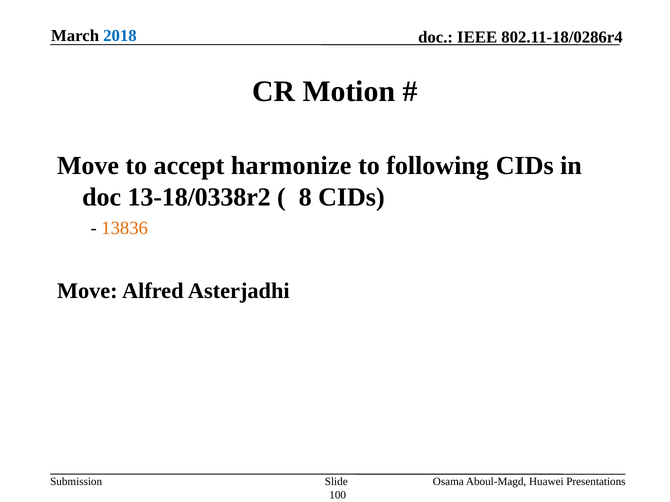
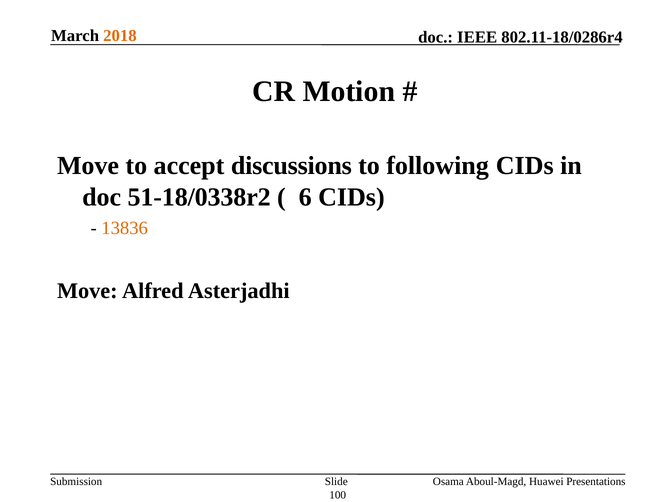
2018 colour: blue -> orange (120, 36)
harmonize: harmonize -> discussions (291, 166)
13-18/0338r2: 13-18/0338r2 -> 51-18/0338r2 (199, 197)
8: 8 -> 6 (305, 197)
